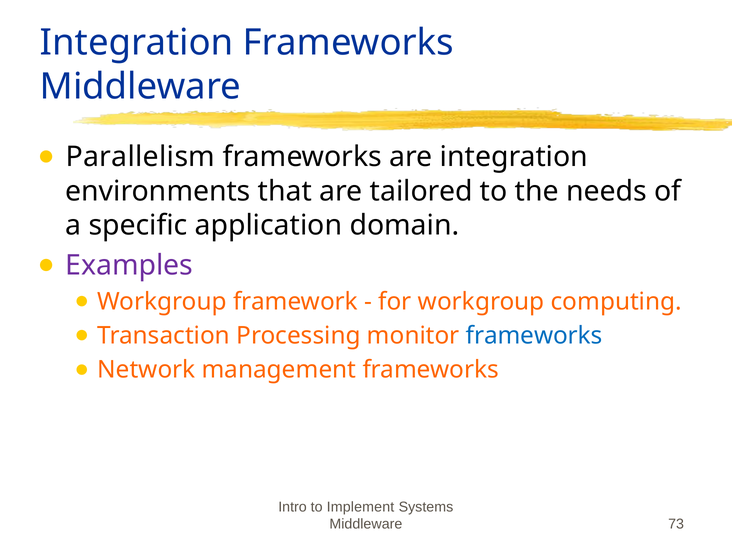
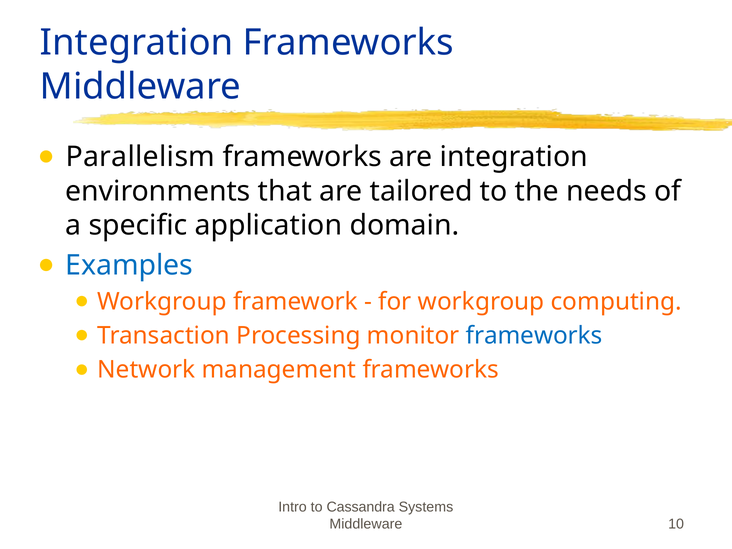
Examples colour: purple -> blue (129, 265)
Implement: Implement -> Cassandra (361, 507)
73: 73 -> 10 (676, 524)
